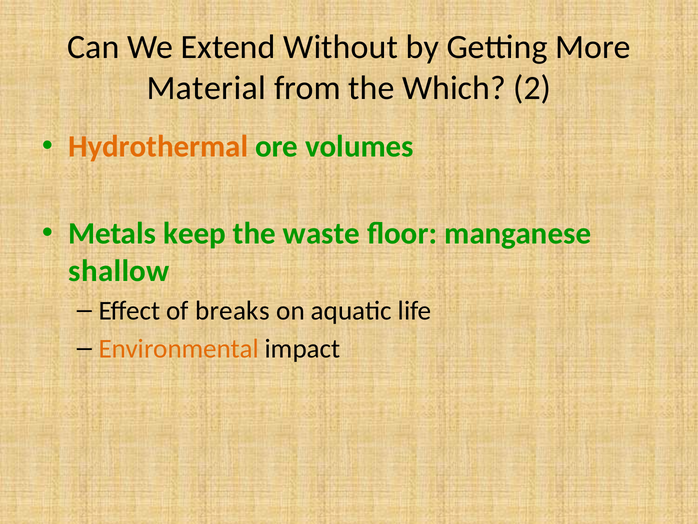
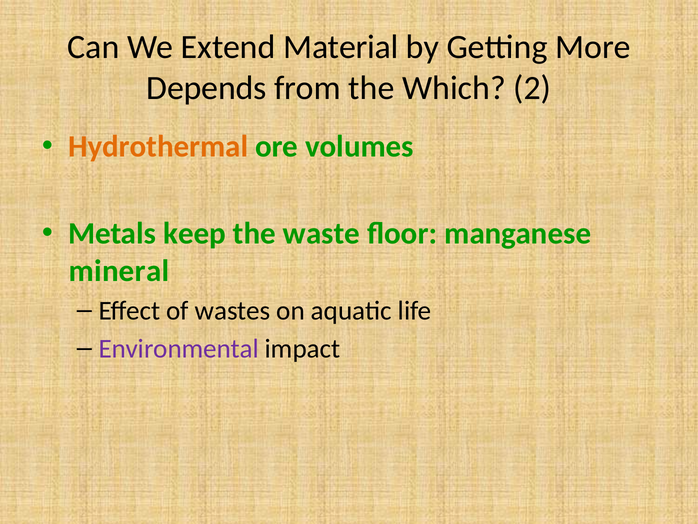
Without: Without -> Material (341, 47)
Material: Material -> Depends (207, 88)
shallow: shallow -> mineral (119, 271)
breaks: breaks -> wastes (233, 311)
Environmental colour: orange -> purple (179, 349)
